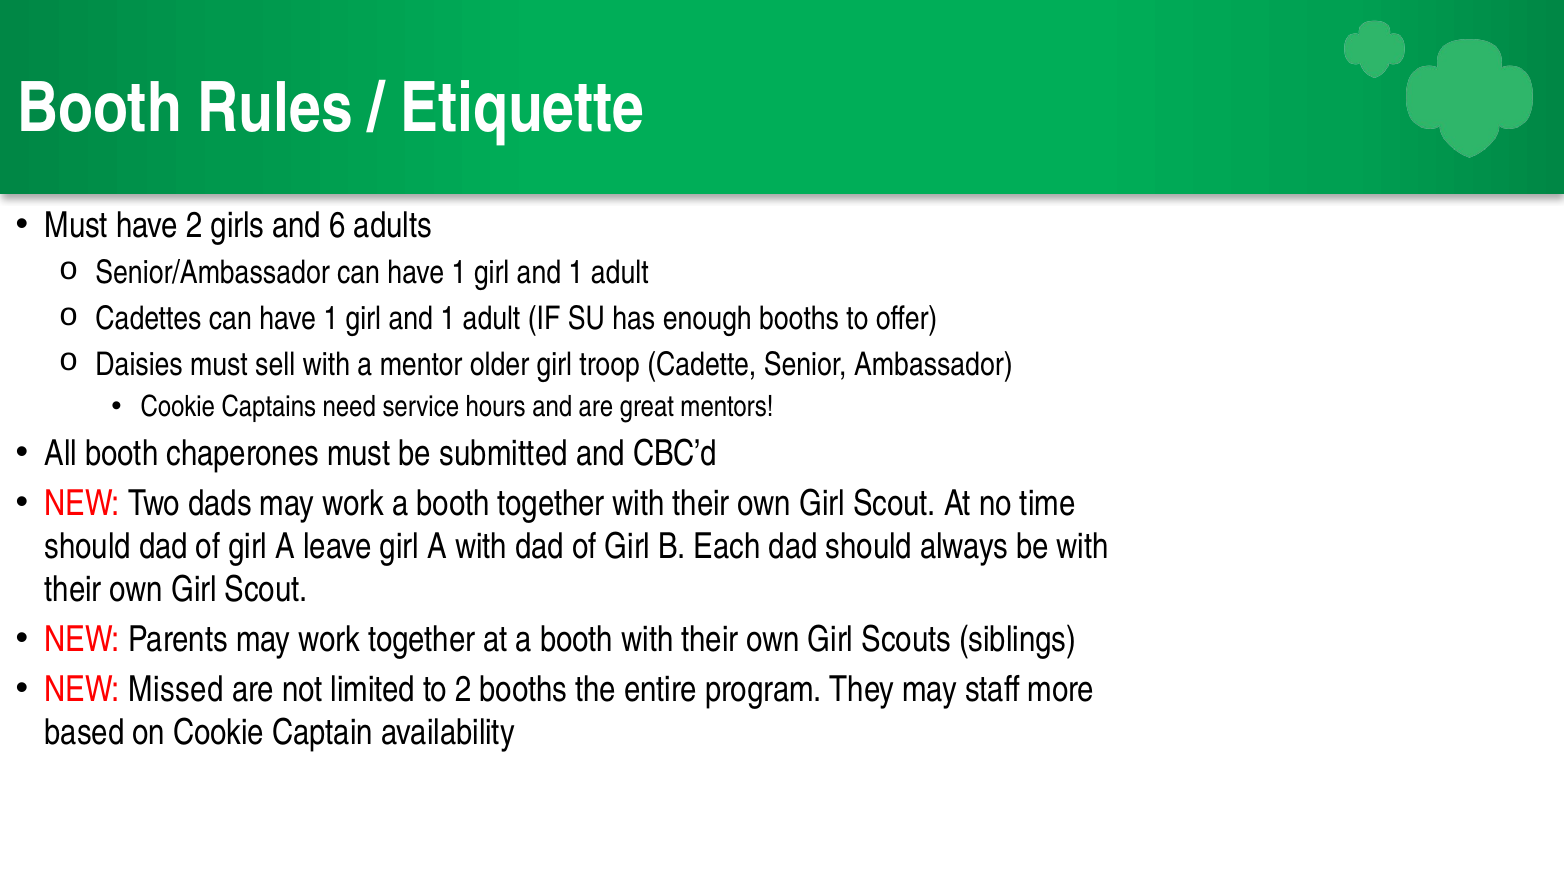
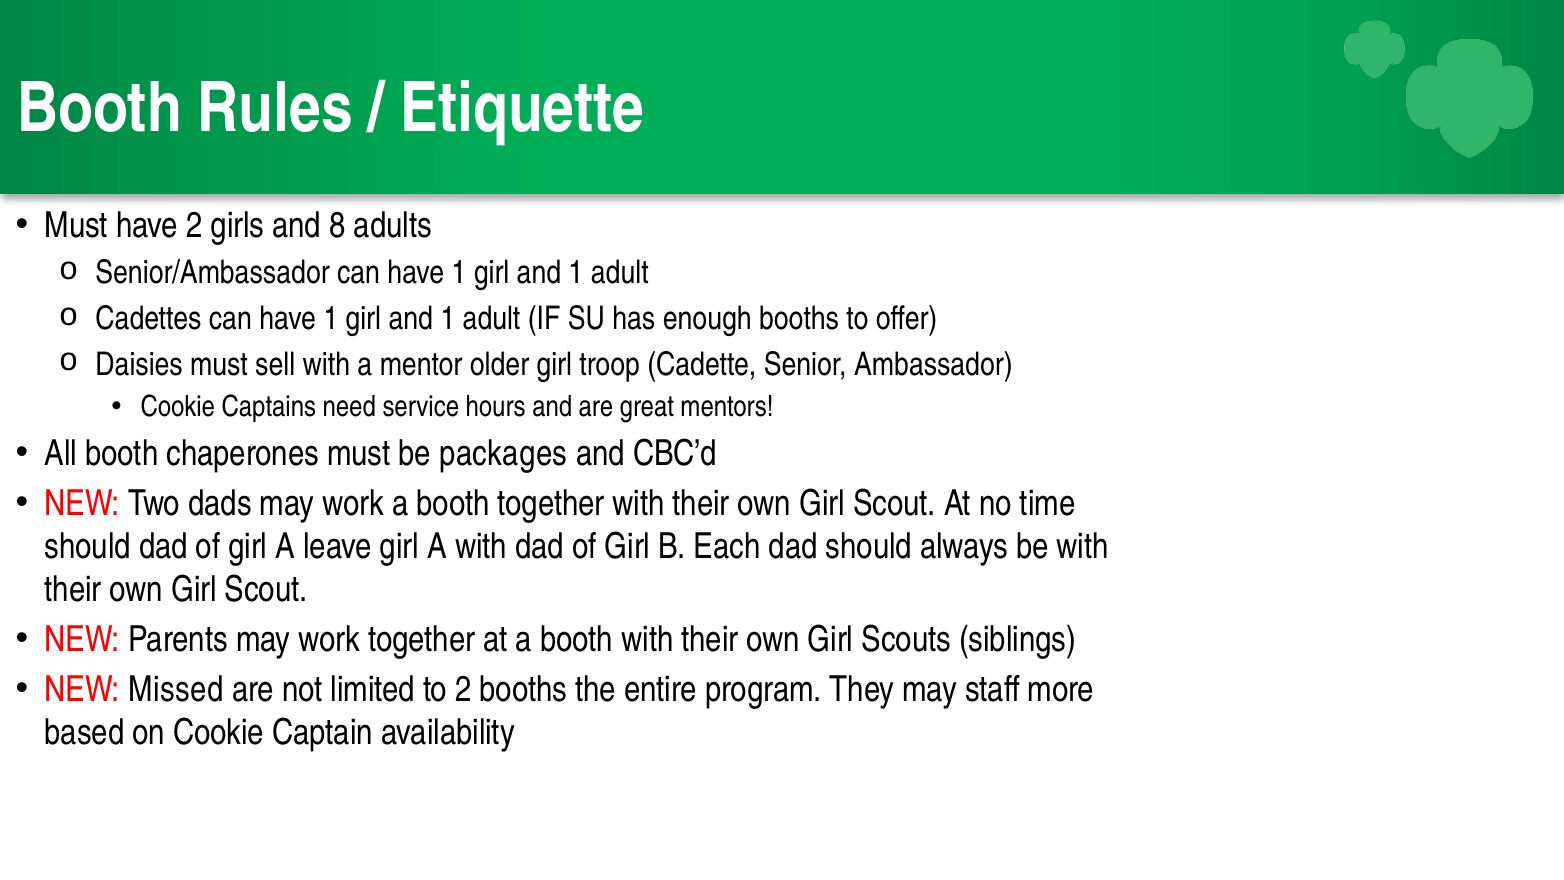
6: 6 -> 8 (338, 226)
submitted: submitted -> packages (504, 453)
